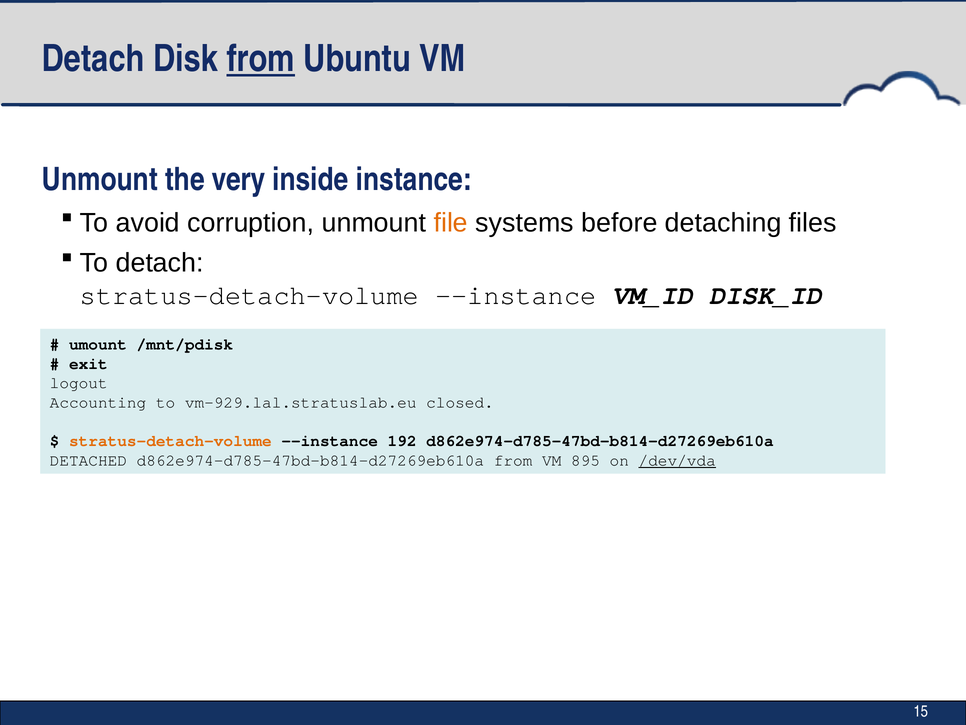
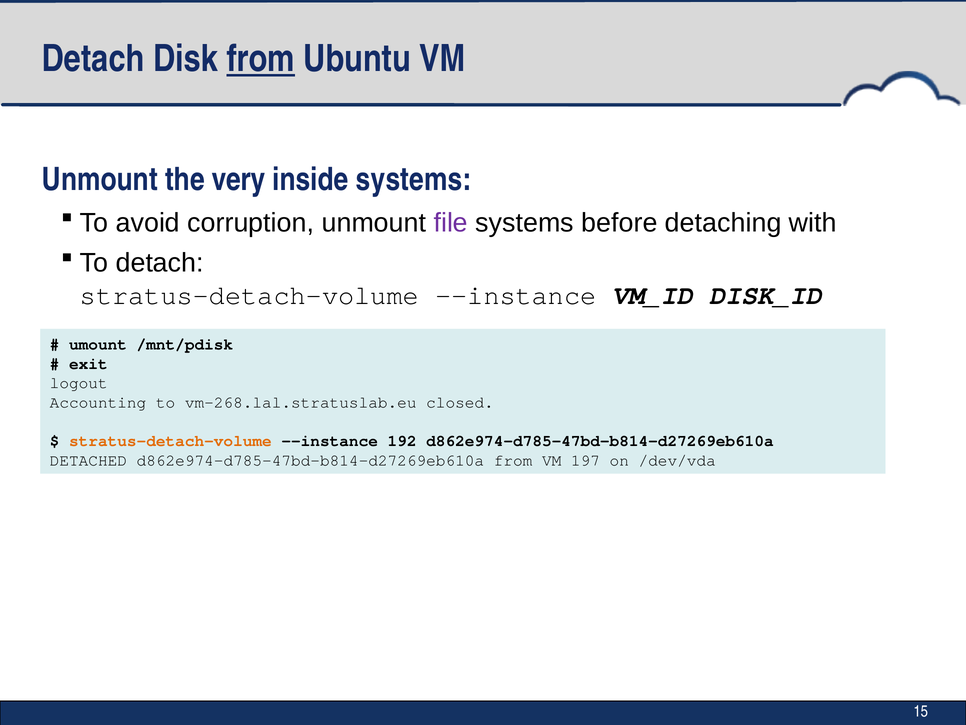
inside instance: instance -> systems (414, 179)
file colour: orange -> purple (451, 222)
files: files -> with (813, 222)
vm-929.lal.stratuslab.eu: vm-929.lal.stratuslab.eu -> vm-268.lal.stratuslab.eu (301, 402)
895: 895 -> 197 (585, 460)
/dev/vda underline: present -> none (677, 460)
